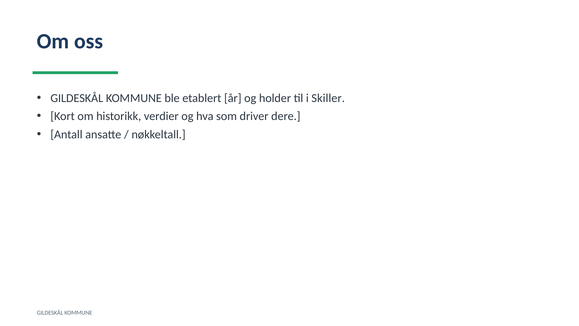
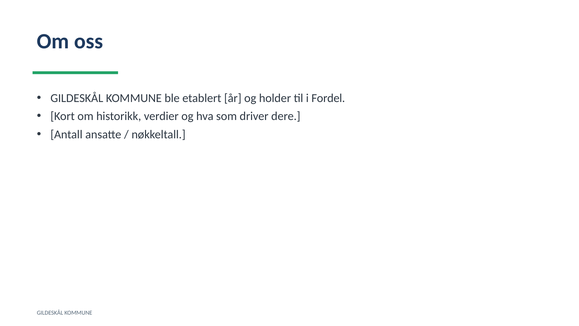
Skiller: Skiller -> Fordel (328, 98)
